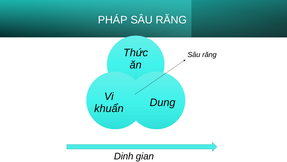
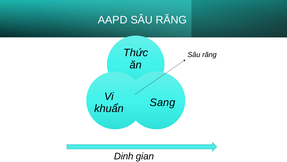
PHÁP: PHÁP -> AAPD (113, 20)
Dung: Dung -> Sang (162, 102)
